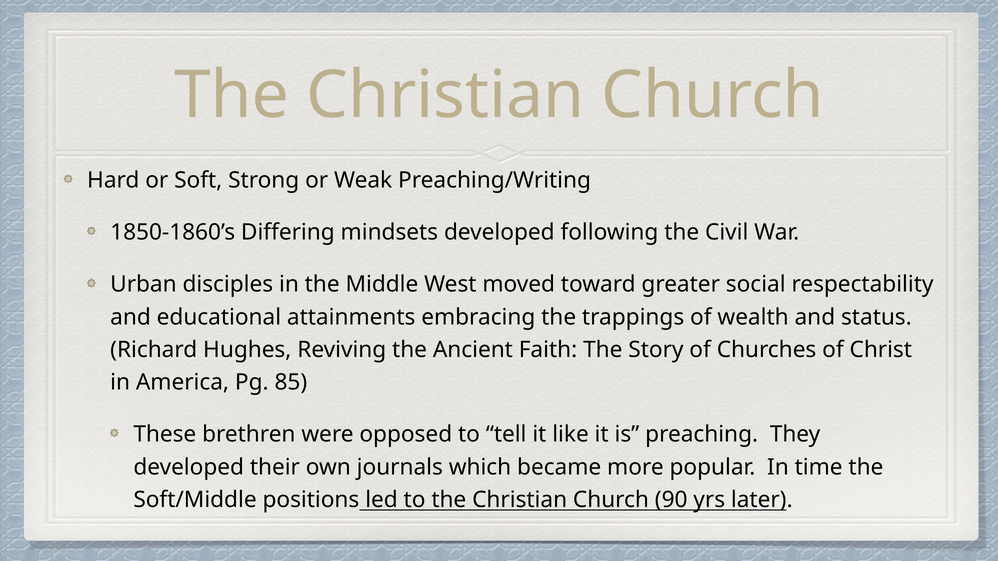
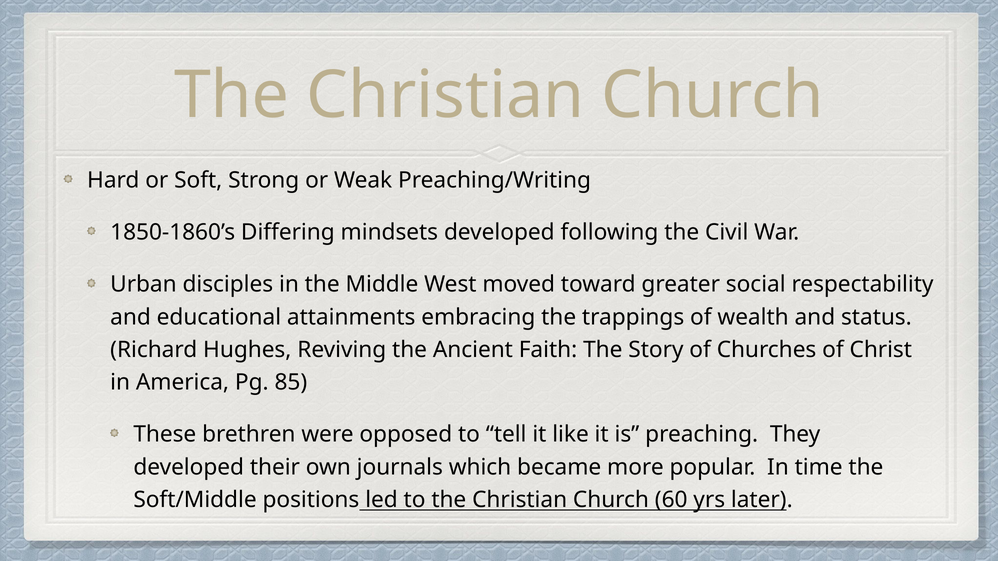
90: 90 -> 60 (671, 500)
